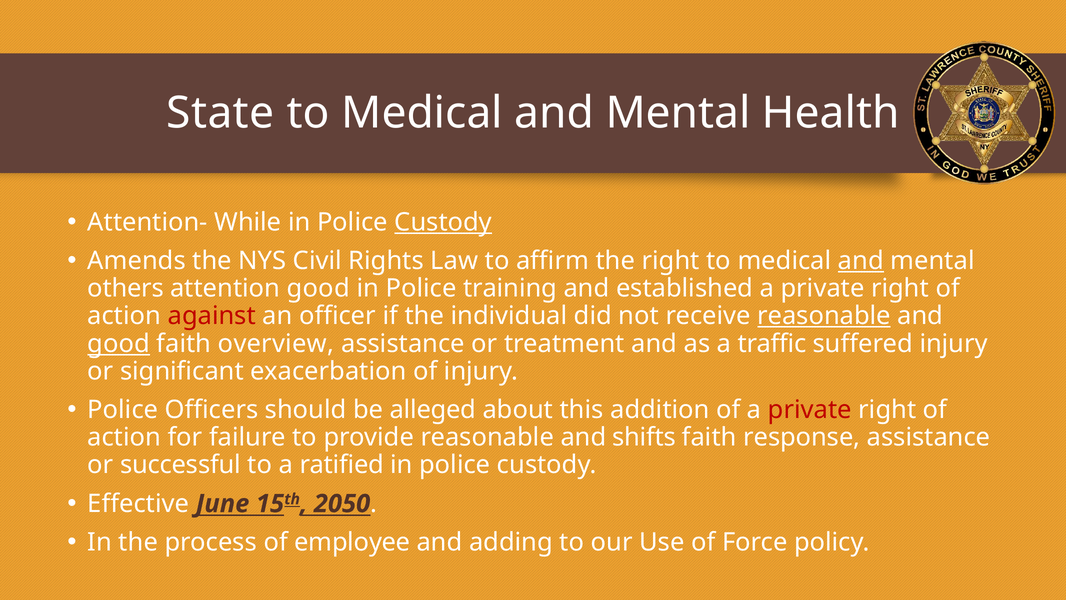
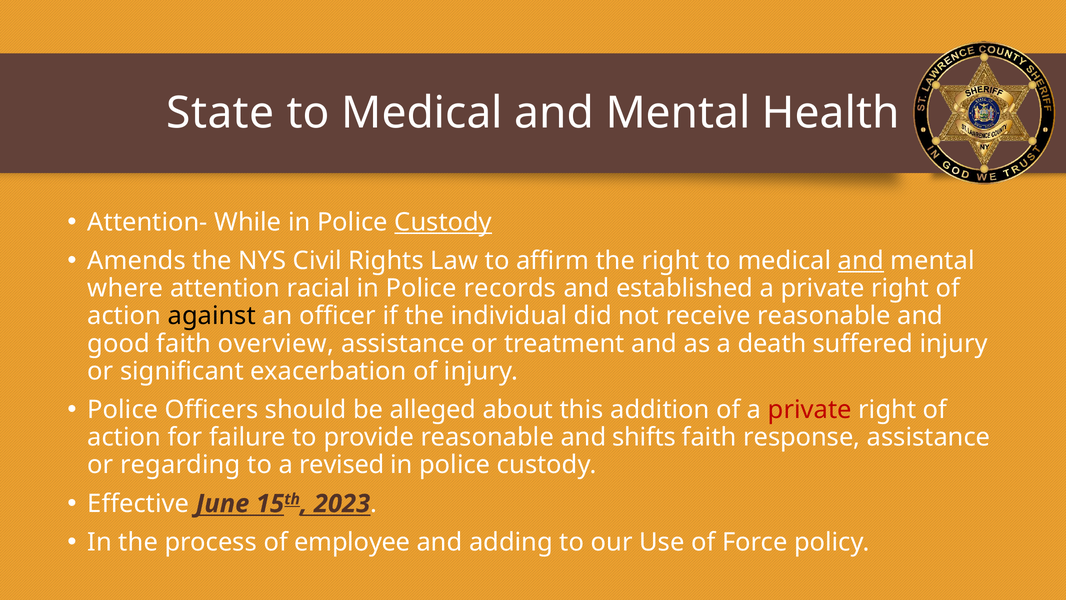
others: others -> where (125, 288)
attention good: good -> racial (319, 288)
training: training -> records (510, 288)
against colour: red -> black (212, 316)
reasonable underline: present -> none (824, 316)
good underline: present -> none (119, 343)
traffic: traffic -> death (772, 343)
successful: successful -> regarding (180, 465)
ratified: ratified -> revised (342, 465)
2050: 2050 -> 2023 (342, 503)
